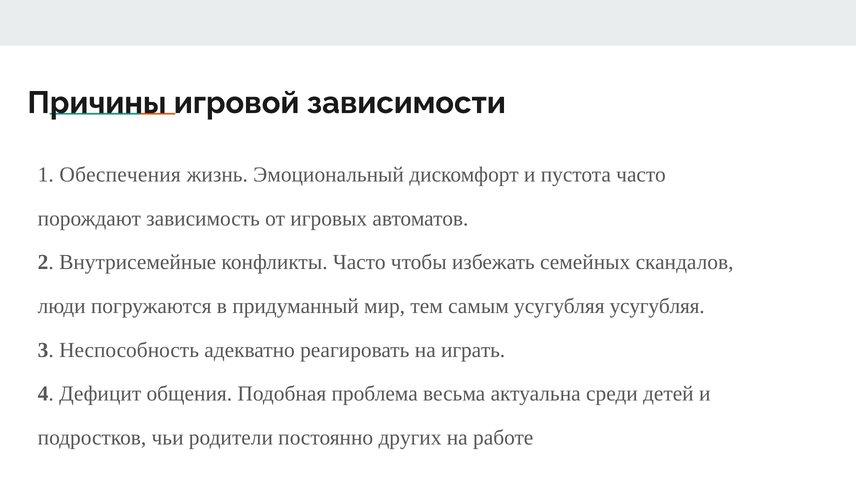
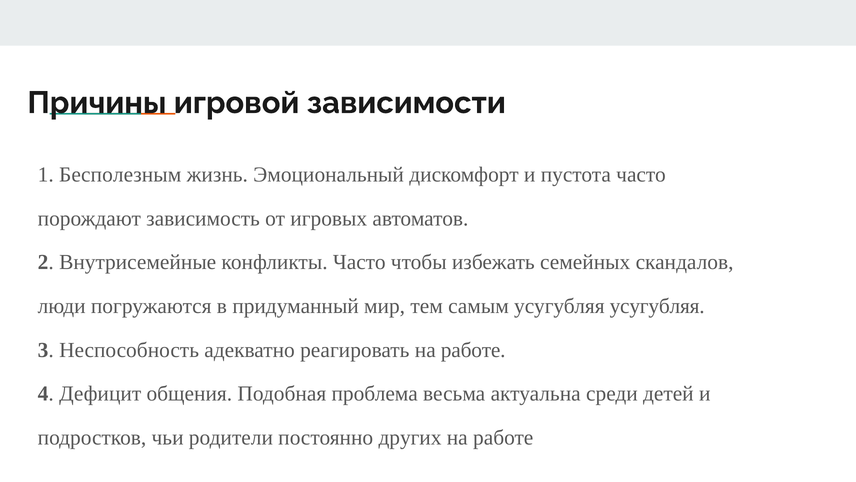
Обеспечения: Обеспечения -> Бесполезным (120, 175)
реагировать на играть: играть -> работе (473, 350)
